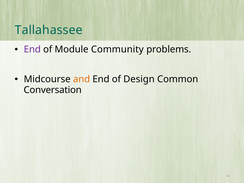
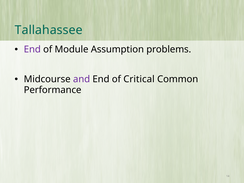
Community: Community -> Assumption (117, 49)
and colour: orange -> purple (82, 79)
Design: Design -> Critical (139, 79)
Conversation: Conversation -> Performance (53, 90)
